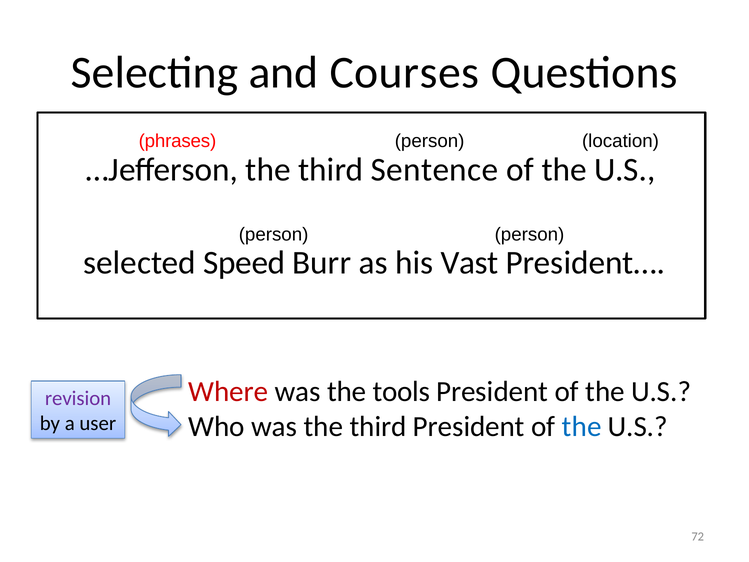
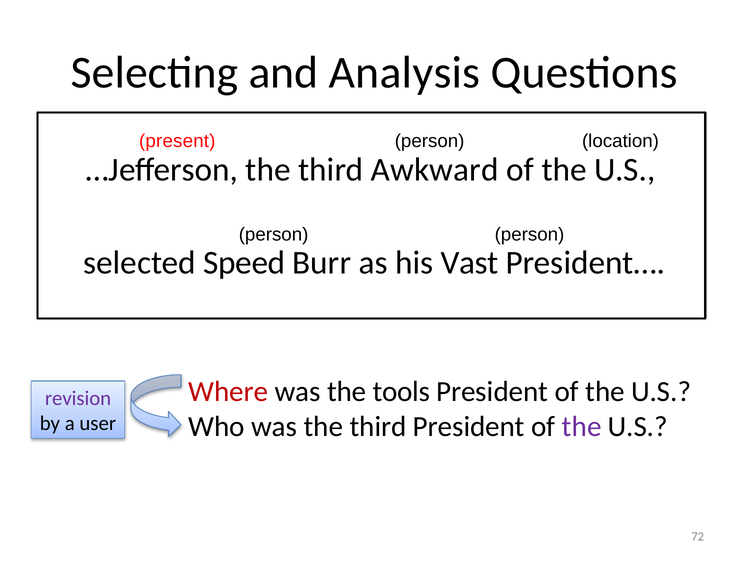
Courses: Courses -> Analysis (405, 73)
phrases: phrases -> present (177, 141)
Sentence: Sentence -> Awkward (435, 170)
the colour: blue -> purple (582, 426)
